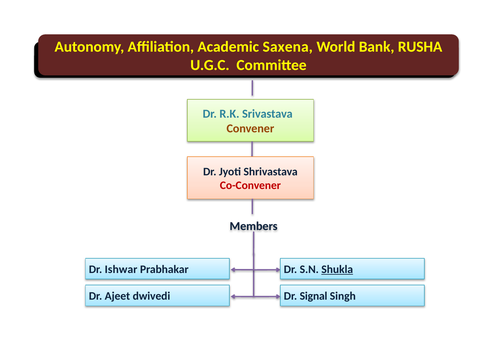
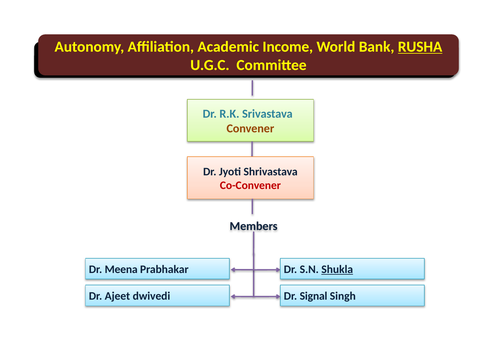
Saxena: Saxena -> Income (288, 47)
RUSHA underline: none -> present (420, 47)
Ishwar: Ishwar -> Meena (121, 270)
